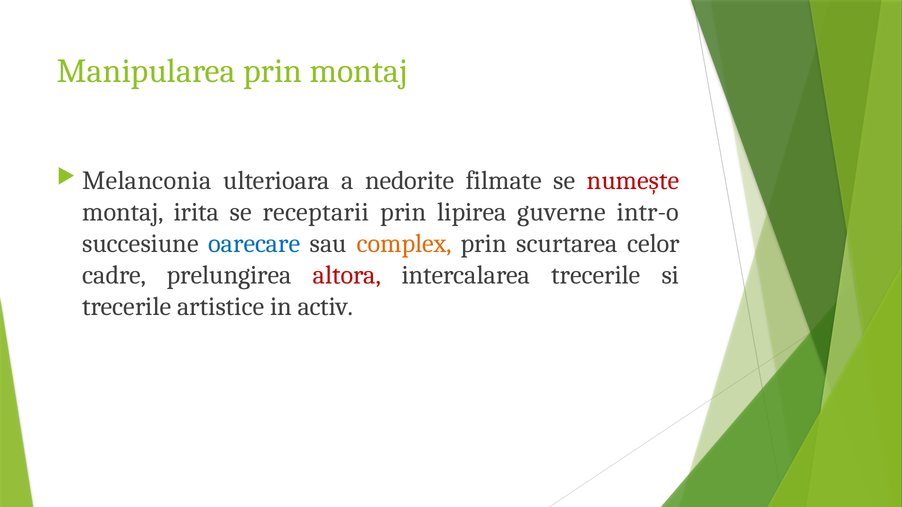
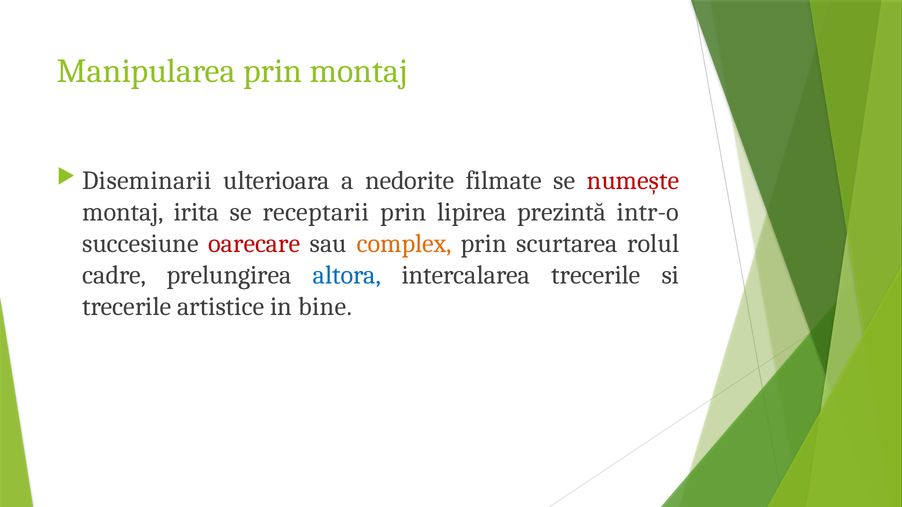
Melanconia: Melanconia -> Diseminarii (147, 181)
guverne: guverne -> prezintă (562, 212)
oarecare colour: blue -> red (254, 244)
celor: celor -> rolul (653, 244)
altora colour: red -> blue (347, 275)
activ: activ -> bine (325, 307)
